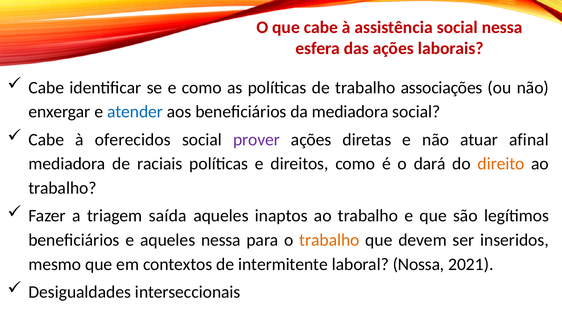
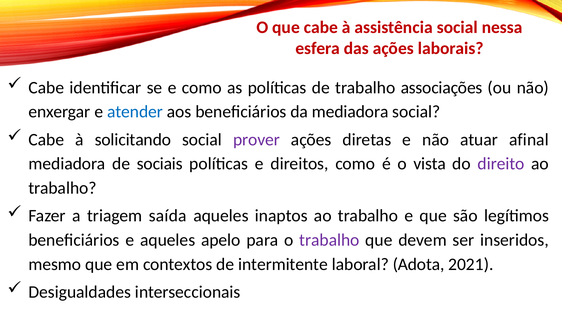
oferecidos: oferecidos -> solicitando (133, 140)
raciais: raciais -> sociais (160, 164)
dará: dará -> vista (430, 164)
direito colour: orange -> purple (501, 164)
aqueles nessa: nessa -> apelo (221, 240)
trabalho colour: orange -> purple (329, 240)
Nossa: Nossa -> Adota (419, 264)
